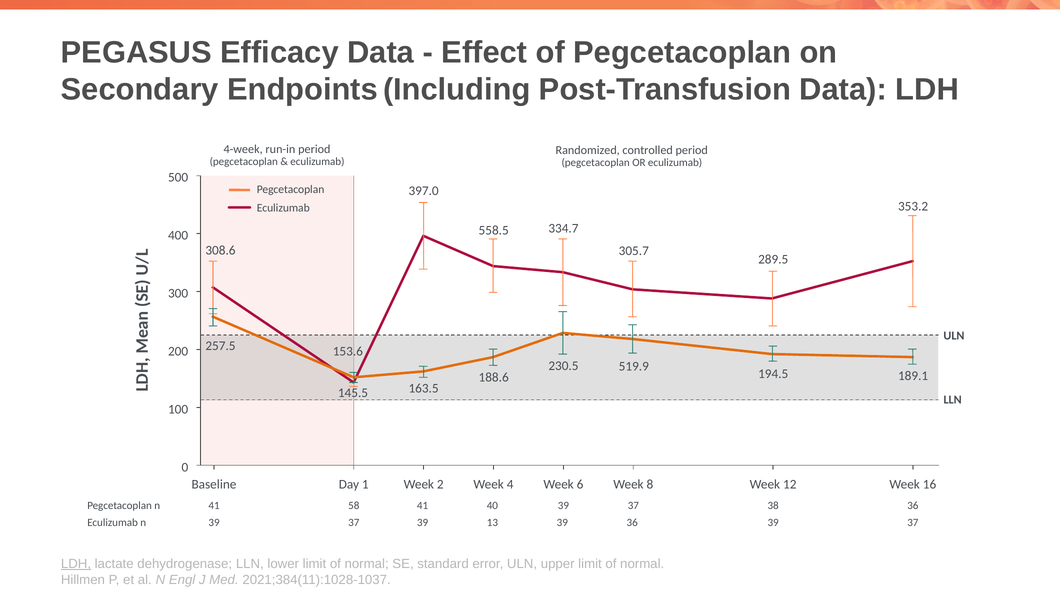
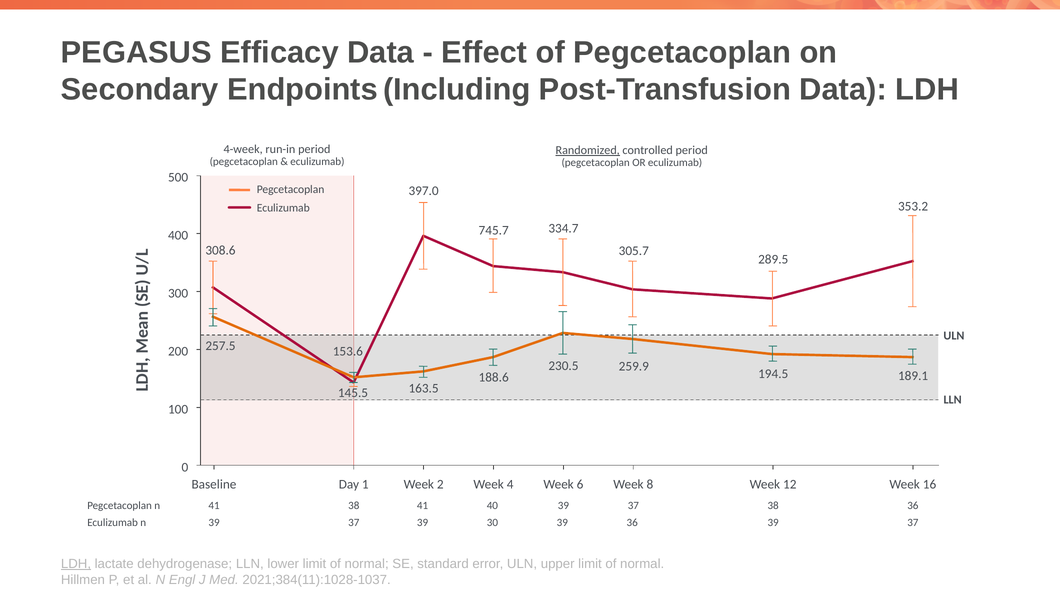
Randomized underline: none -> present (588, 150)
558.5: 558.5 -> 745.7 (494, 230)
519.9: 519.9 -> 259.9 (634, 366)
41 58: 58 -> 38 (354, 506)
13: 13 -> 30 (492, 523)
